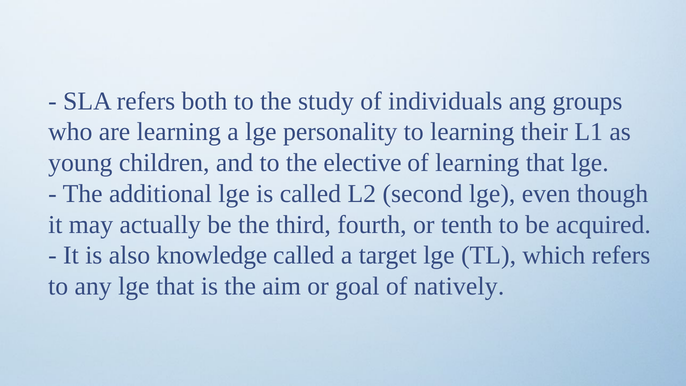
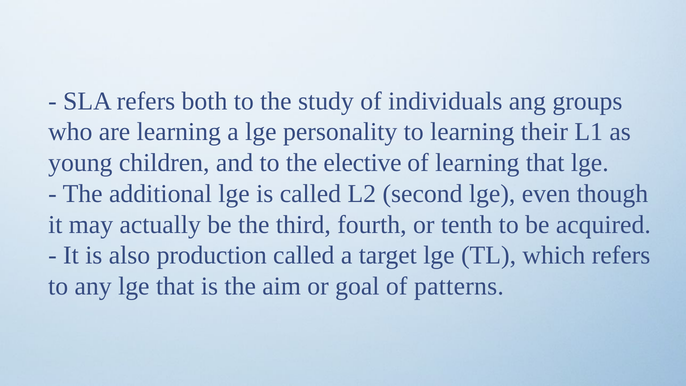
knowledge: knowledge -> production (212, 255)
natively: natively -> patterns (459, 286)
